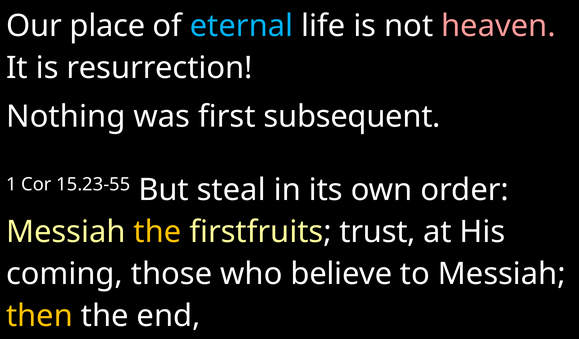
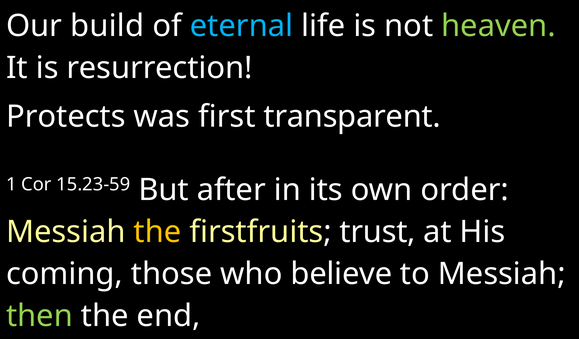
place: place -> build (107, 26)
heaven colour: pink -> light green (498, 26)
Nothing: Nothing -> Protects (66, 117)
subsequent: subsequent -> transparent (352, 117)
15.23-55: 15.23-55 -> 15.23-59 (93, 185)
steal: steal -> after (231, 190)
then colour: yellow -> light green (39, 316)
